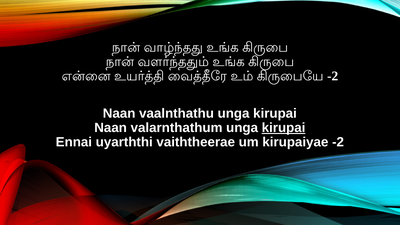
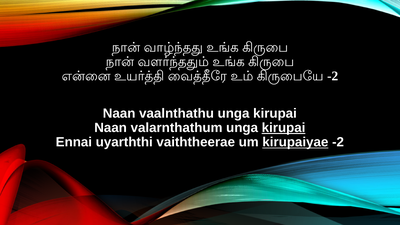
kirupaiyae underline: none -> present (295, 142)
